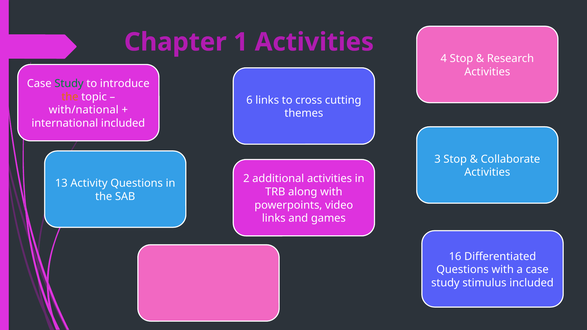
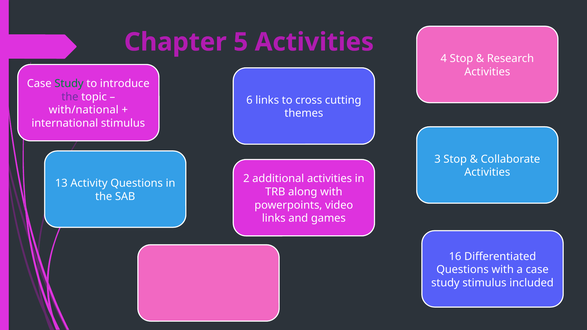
1: 1 -> 5 (241, 42)
the colour: orange -> purple (70, 97)
international included: included -> stimulus (123, 123)
